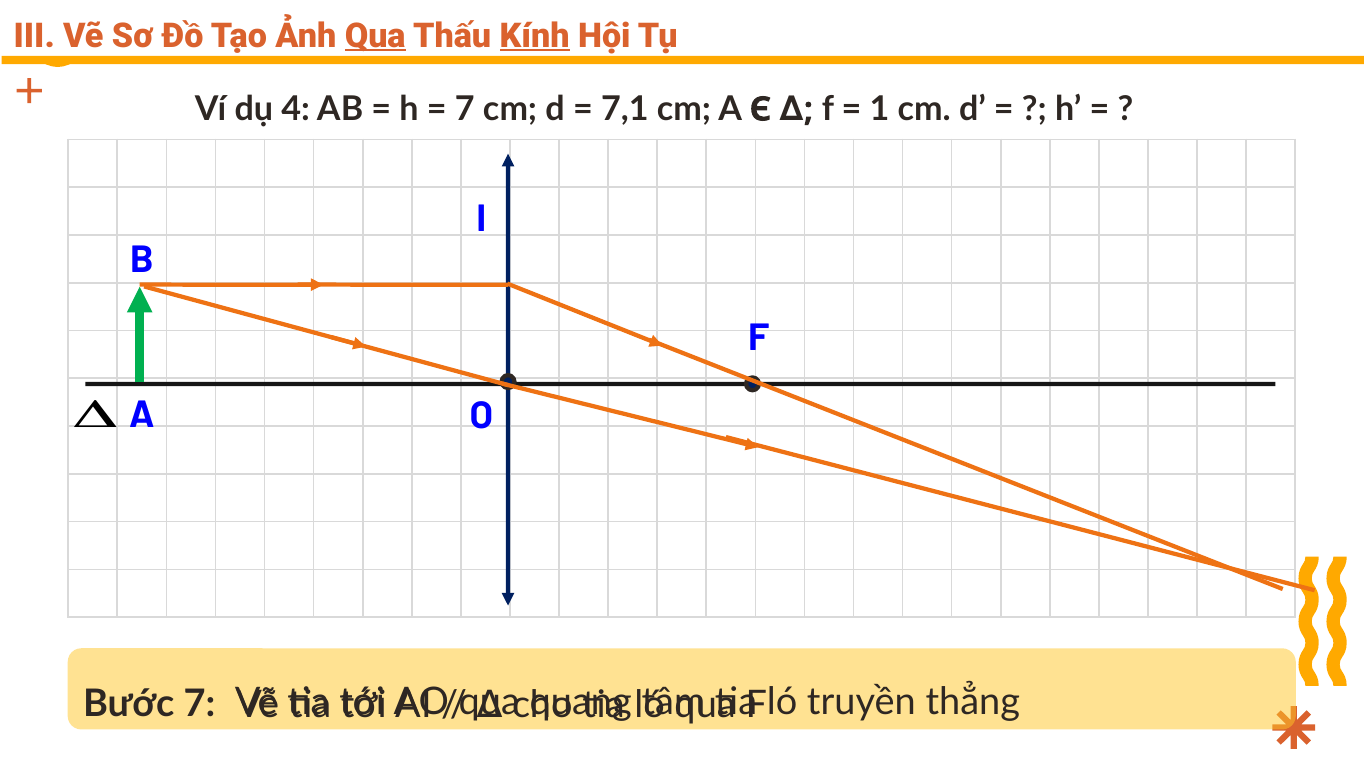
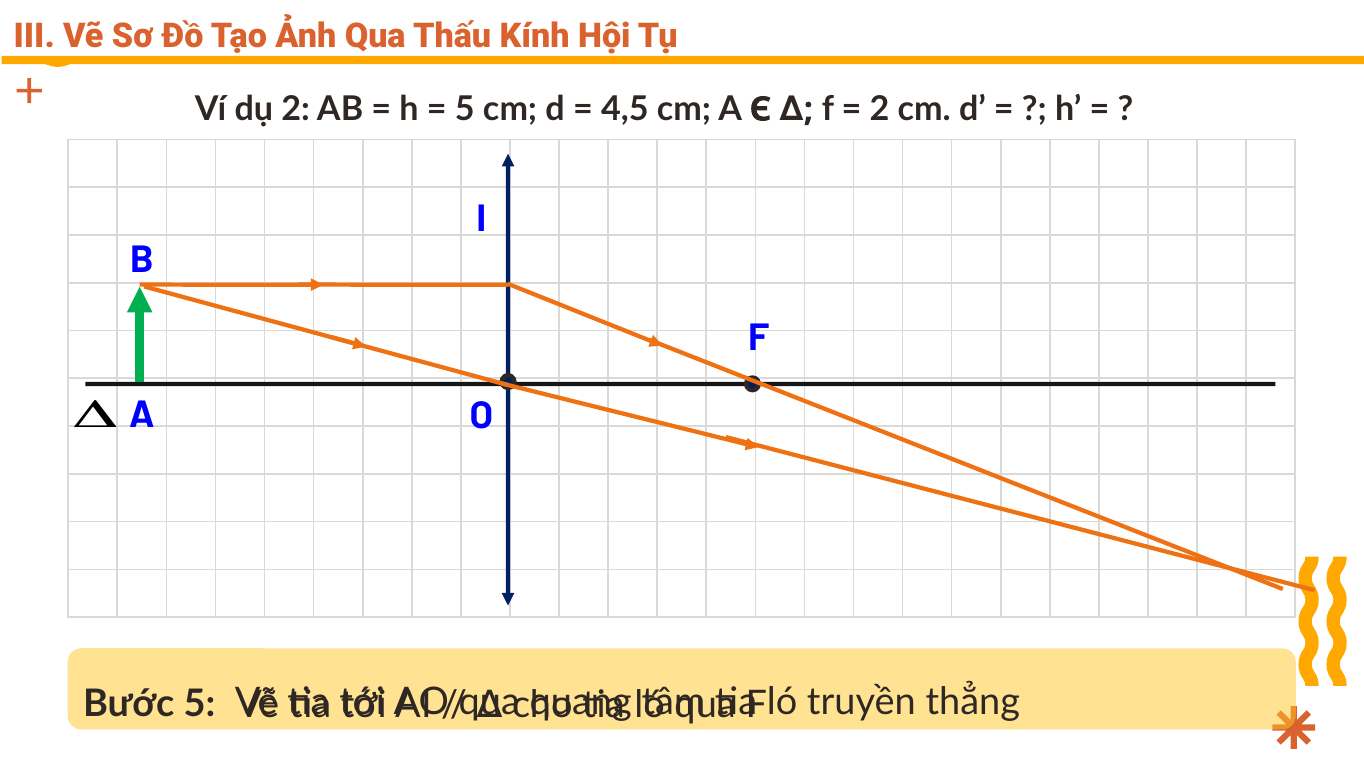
Qua underline: present -> none (375, 36)
Kính underline: present -> none (535, 36)
1: 1 -> 2 (879, 109)
dụ 4: 4 -> 2 (296, 109)
7: 7 -> 5 (465, 109)
7,1: 7,1 -> 4,5 (625, 109)
Bước 7: 7 -> 5 (199, 703)
